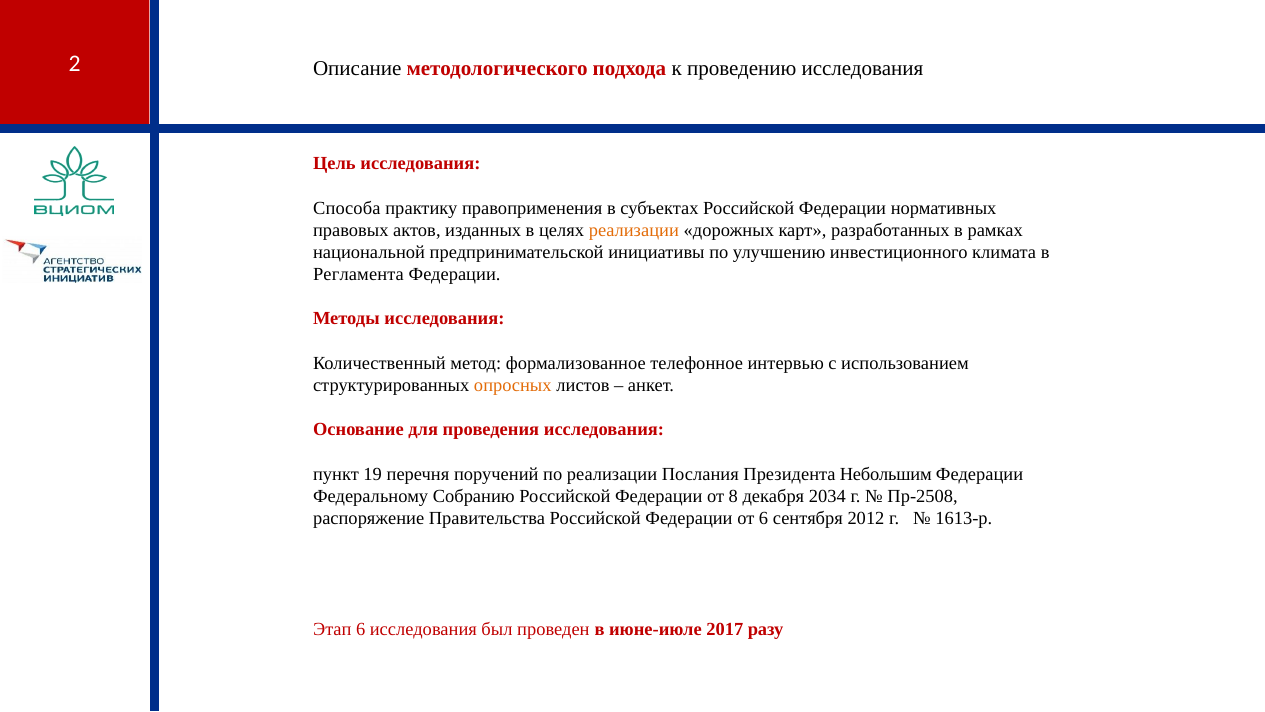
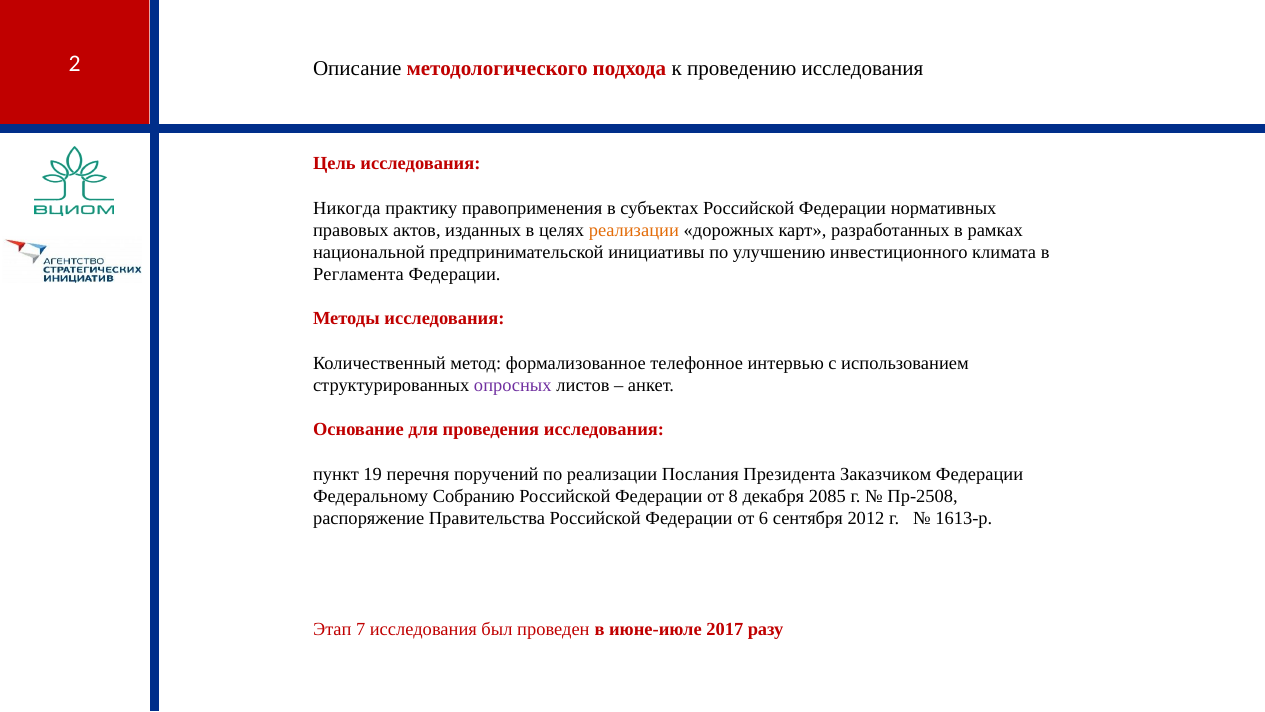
Способа: Способа -> Никогда (347, 208)
опросных colour: orange -> purple (513, 385)
Небольшим: Небольшим -> Заказчиком (886, 474)
2034: 2034 -> 2085 (827, 496)
Этап 6: 6 -> 7 (361, 629)
